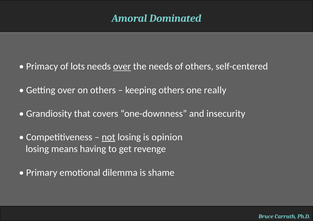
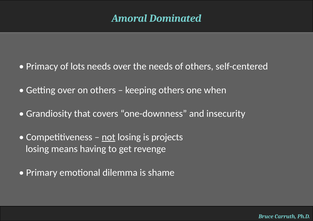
over underline: present -> none (122, 67)
really: really -> when (215, 90)
opinion: opinion -> projects (167, 137)
